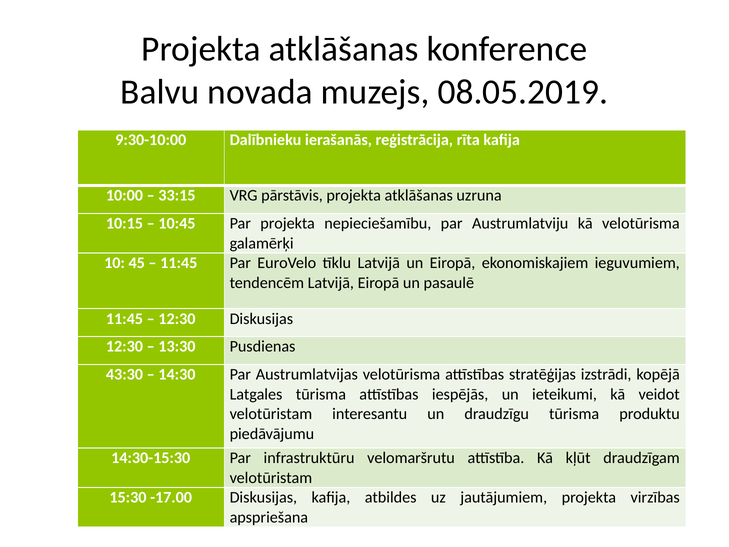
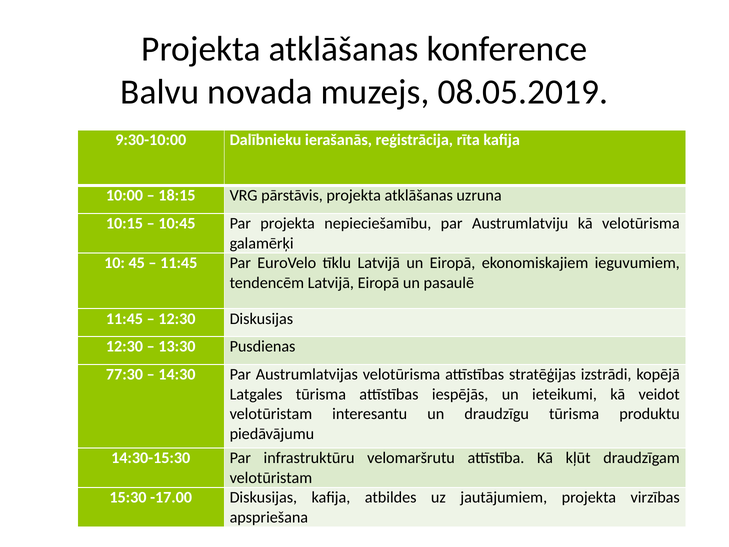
33:15: 33:15 -> 18:15 (177, 196)
43:30: 43:30 -> 77:30 (124, 374)
